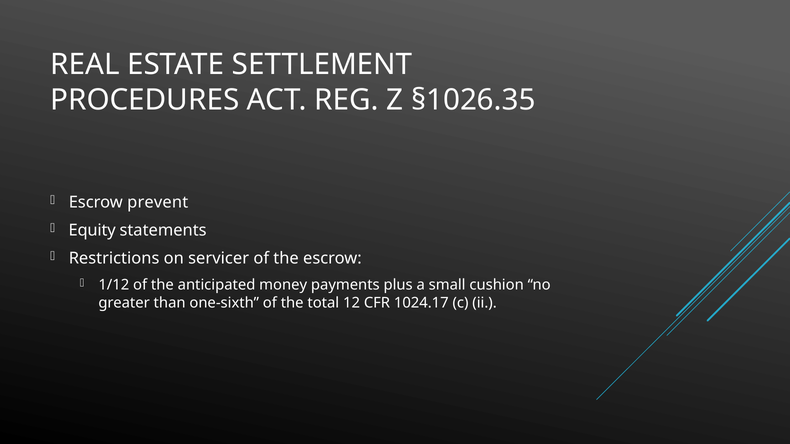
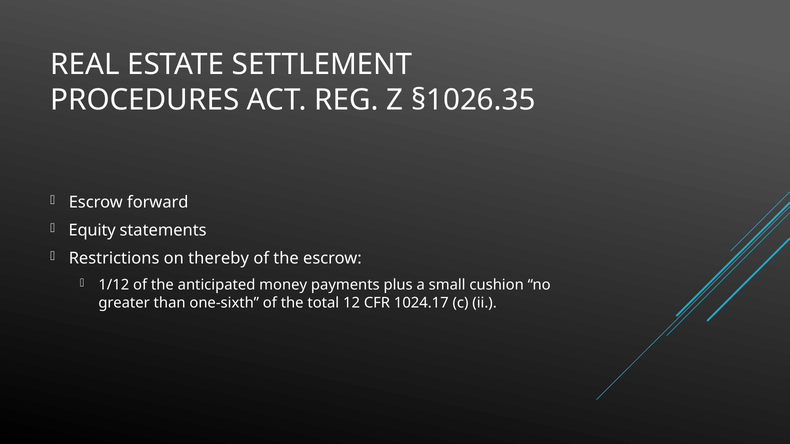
prevent: prevent -> forward (158, 203)
servicer: servicer -> thereby (219, 259)
